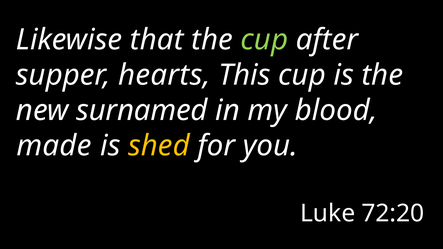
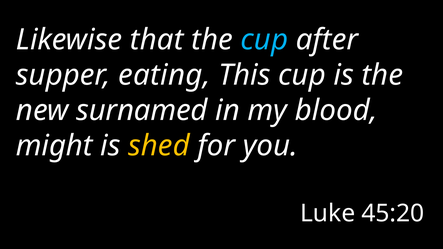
cup colour: light green -> light blue (264, 40)
hearts: hearts -> eating (164, 75)
made: made -> might (54, 146)
72:20: 72:20 -> 45:20 (393, 214)
